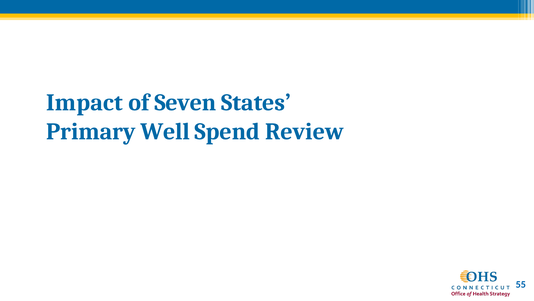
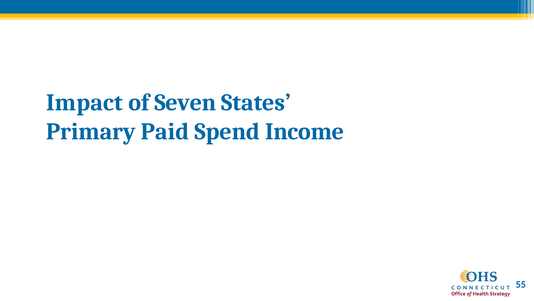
Well: Well -> Paid (165, 131)
Review: Review -> Income (305, 131)
